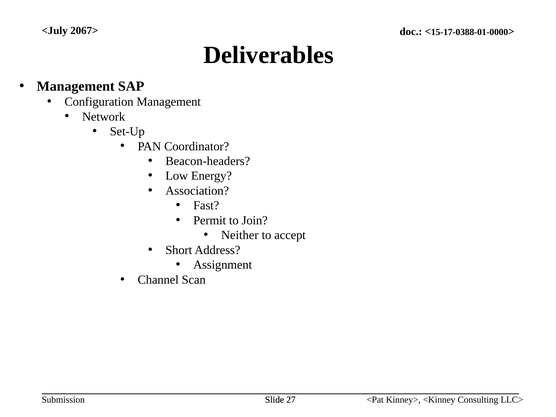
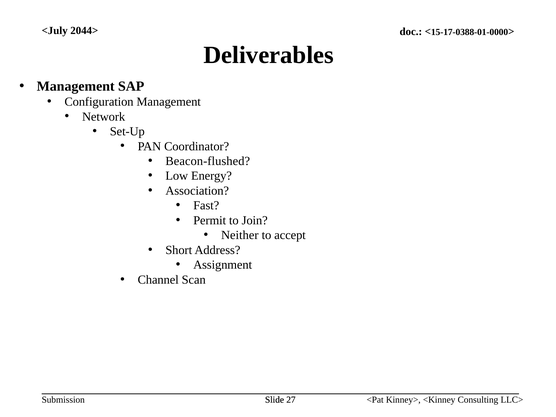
2067>: 2067> -> 2044> (84, 31)
Beacon-headers: Beacon-headers -> Beacon-flushed (208, 161)
